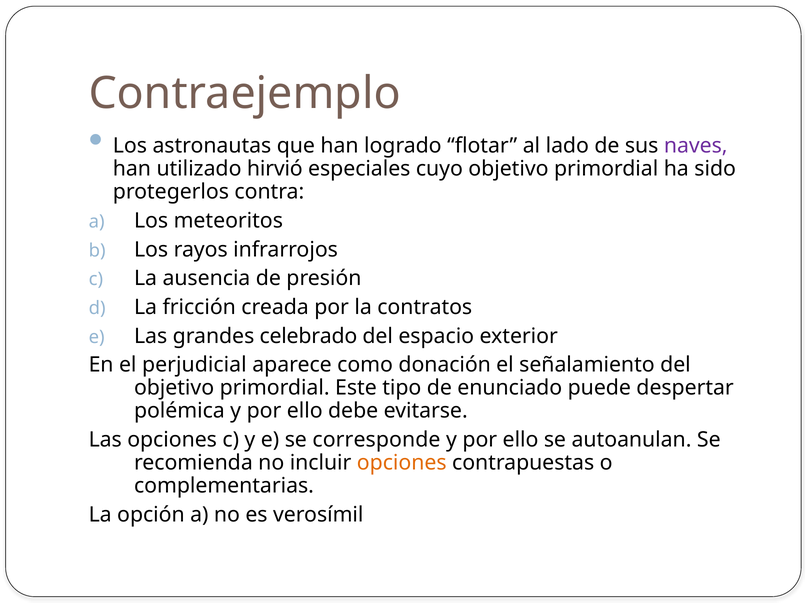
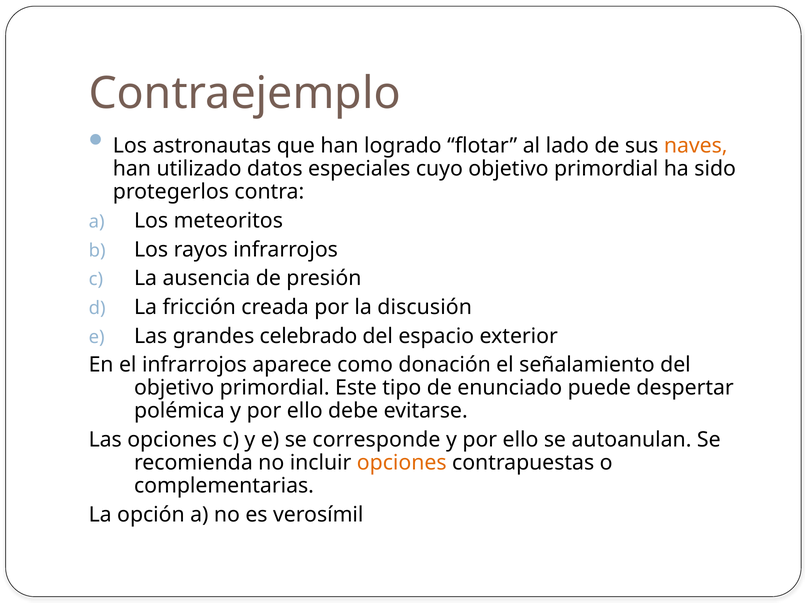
naves colour: purple -> orange (696, 146)
hirvió: hirvió -> datos (275, 169)
contratos: contratos -> discusión (425, 307)
el perjudicial: perjudicial -> infrarrojos (194, 365)
